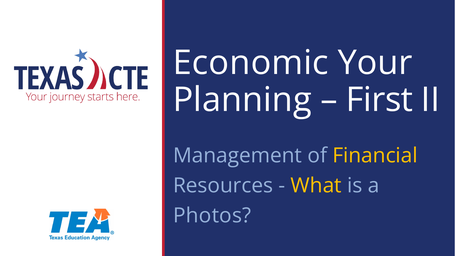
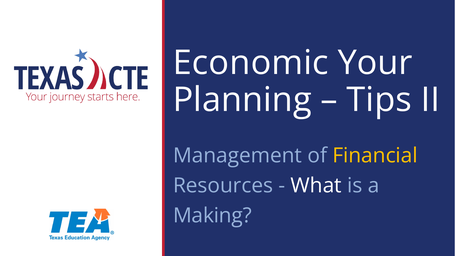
First: First -> Tips (379, 100)
What colour: yellow -> white (316, 186)
Photos: Photos -> Making (212, 216)
